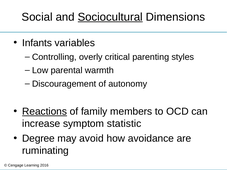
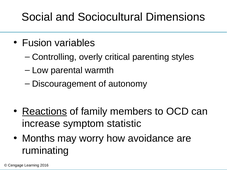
Sociocultural underline: present -> none (110, 17)
Infants: Infants -> Fusion (37, 43)
Degree: Degree -> Months (38, 139)
avoid: avoid -> worry (92, 139)
